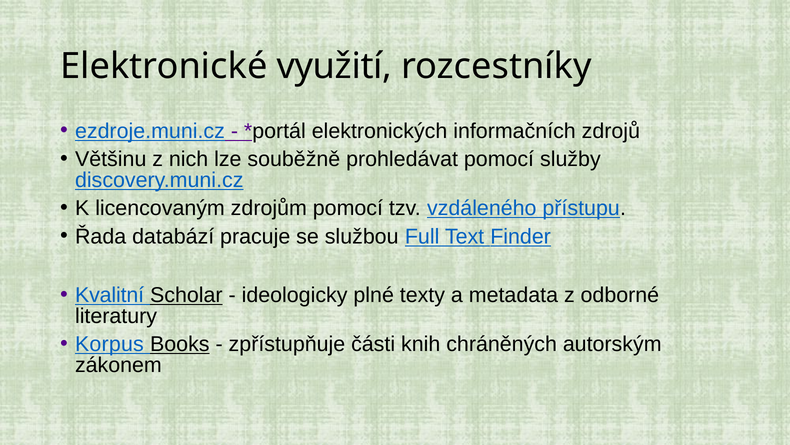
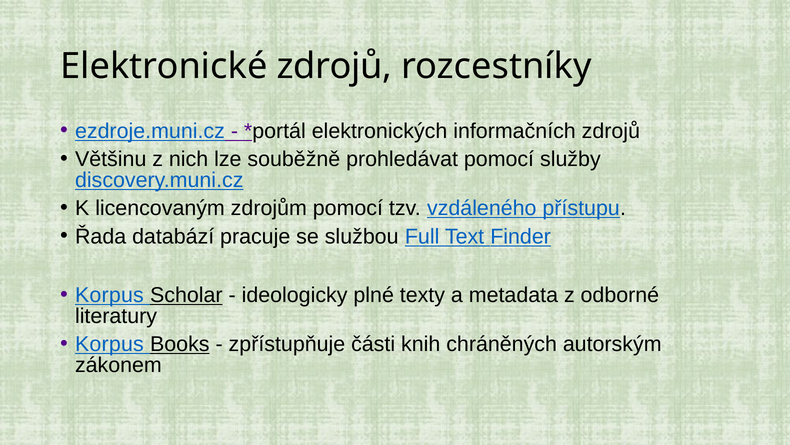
Elektronické využití: využití -> zdrojů (334, 66)
Kvalitní: Kvalitní -> Korpus (109, 295)
